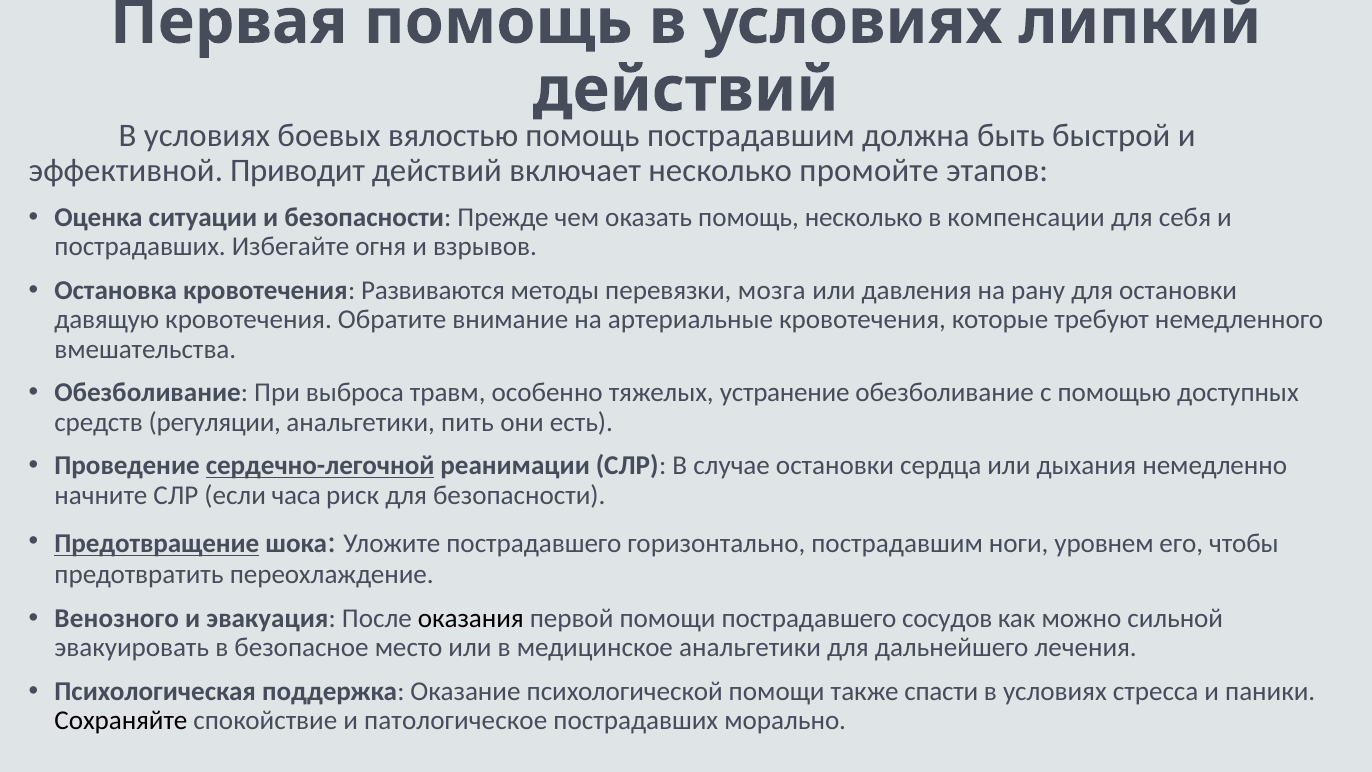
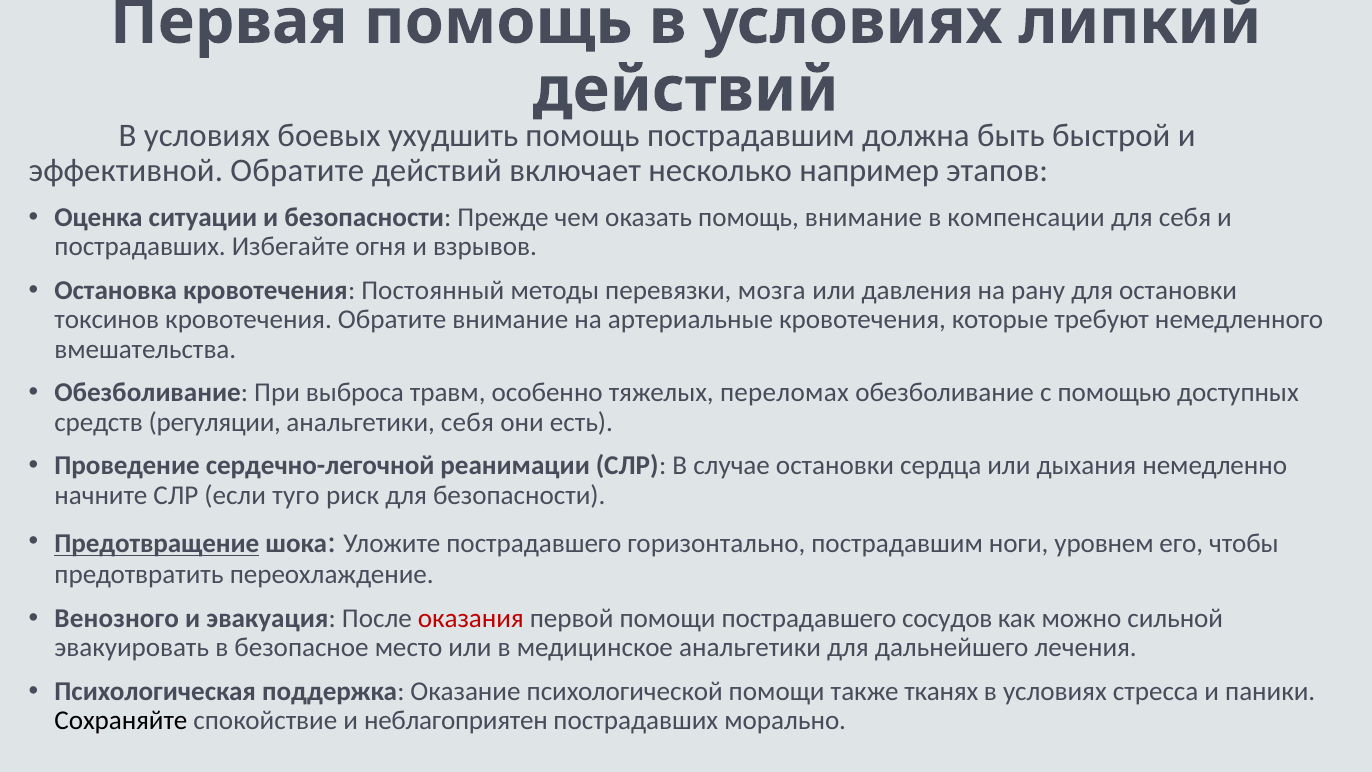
вялостью: вялостью -> ухудшить (453, 135)
эффективной Приводит: Приводит -> Обратите (297, 171)
промойте: промойте -> например (869, 171)
помощь несколько: несколько -> внимание (864, 218)
Развиваются: Развиваются -> Постоянный (433, 291)
давящую: давящую -> токсинов (107, 320)
устранение: устранение -> переломах (784, 393)
анальгетики пить: пить -> себя (467, 422)
сердечно-легочной underline: present -> none (320, 466)
часа: часа -> туго (296, 495)
оказания colour: black -> red (471, 618)
спасти: спасти -> тканях (941, 691)
патологическое: патологическое -> неблагоприятен (456, 720)
